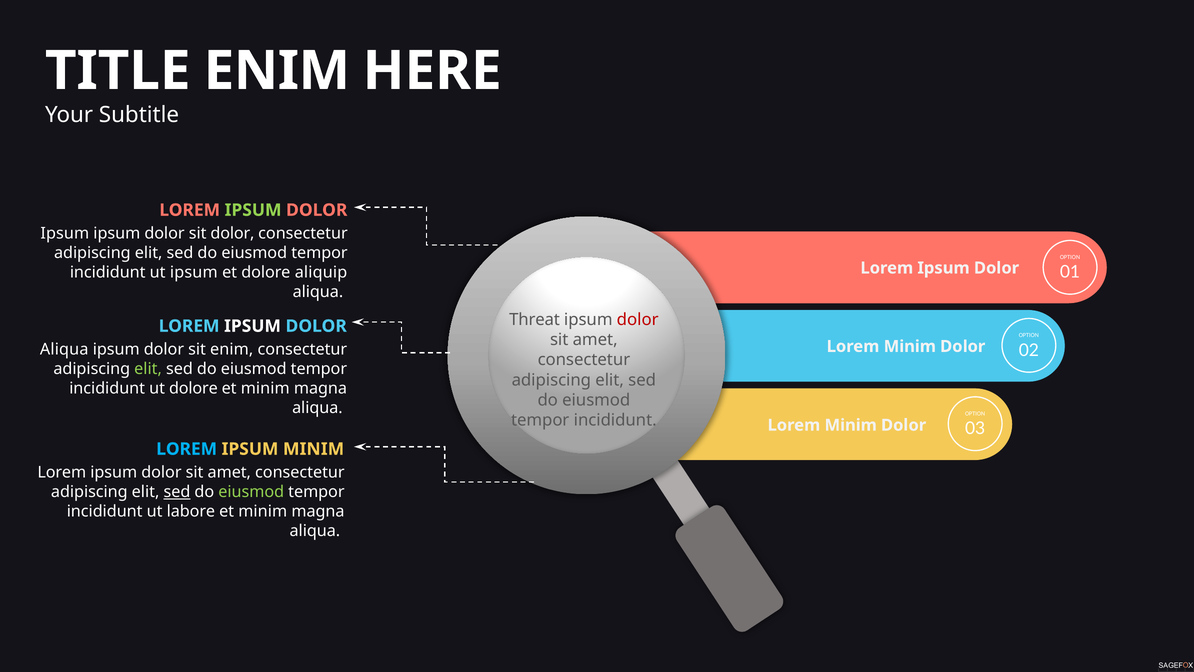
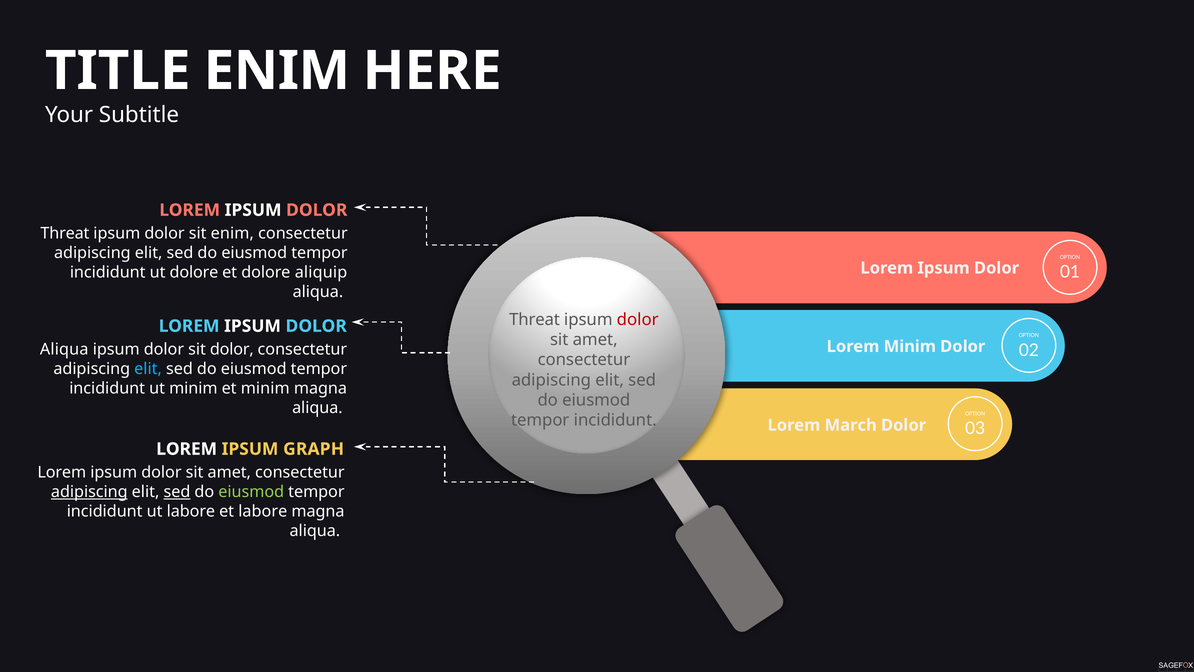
IPSUM colour: light green -> white (253, 210)
Ipsum: Ipsum -> Threat (65, 233)
sit dolor: dolor -> enim (232, 233)
ut ipsum: ipsum -> dolore (194, 272)
sit enim: enim -> dolor (232, 349)
elit colour: light green -> light blue (148, 369)
ut dolore: dolore -> minim (193, 388)
Minim: Minim -> March (851, 425)
LOREM colour: light blue -> white (187, 449)
IPSUM MINIM: MINIM -> GRAPH (314, 449)
adipiscing underline: none -> present (89, 492)
labore et minim: minim -> labore (263, 511)
